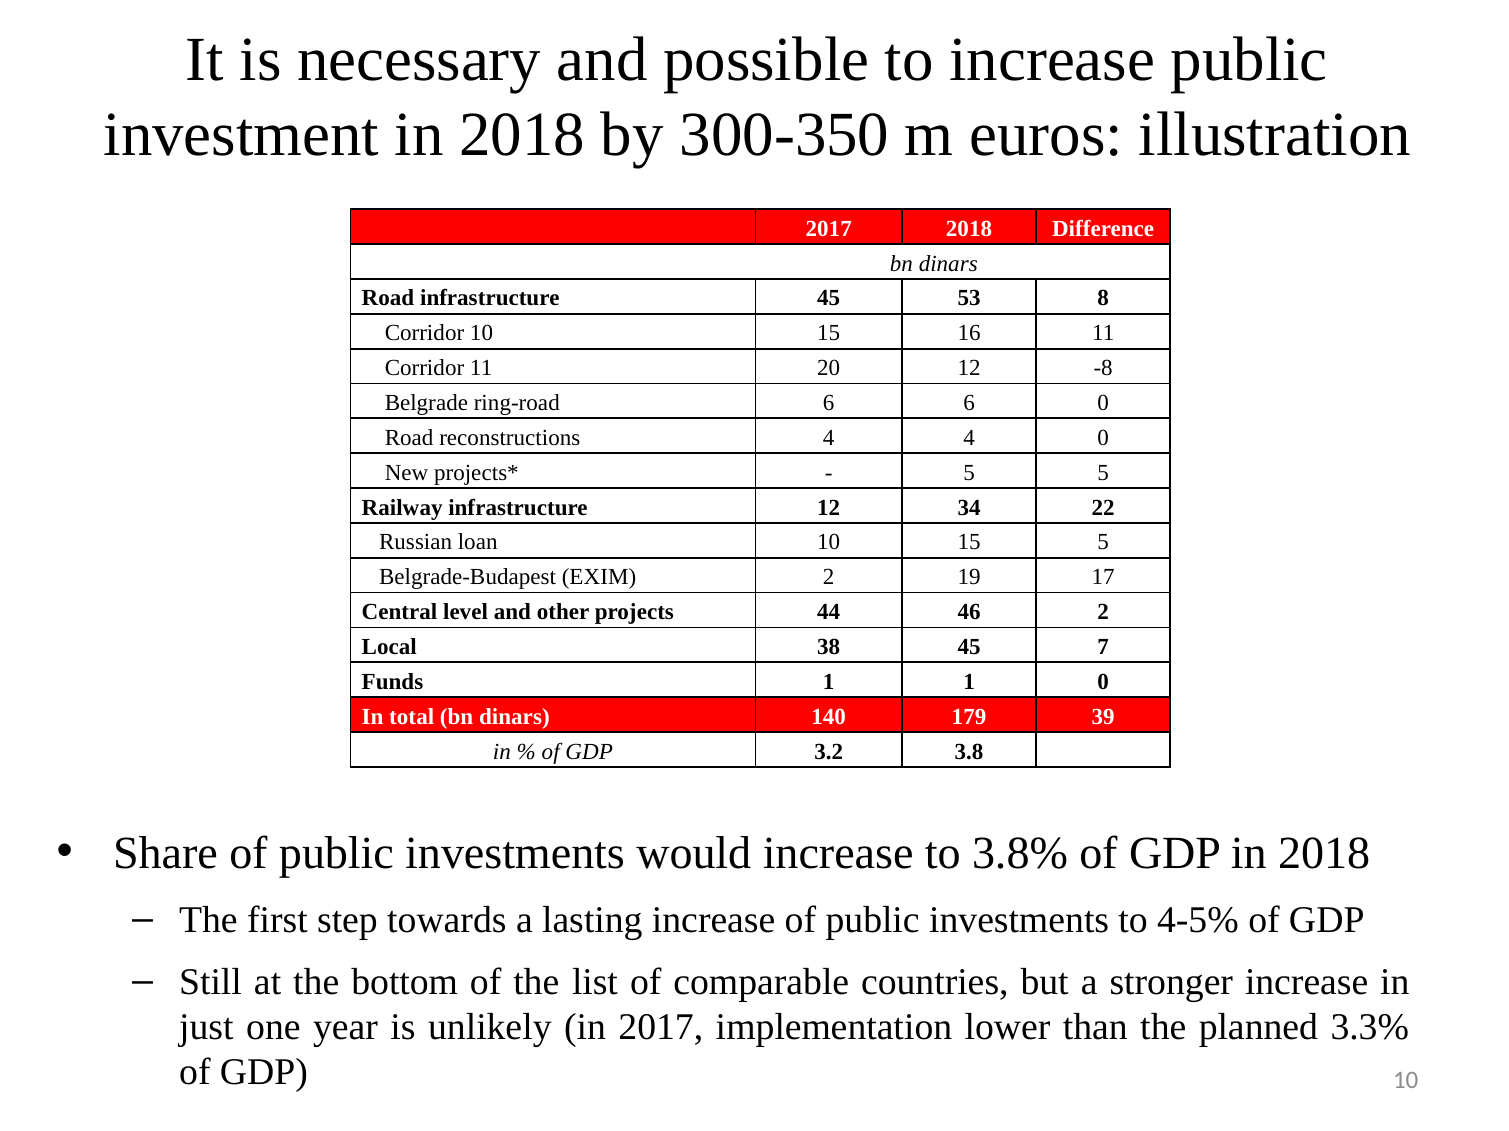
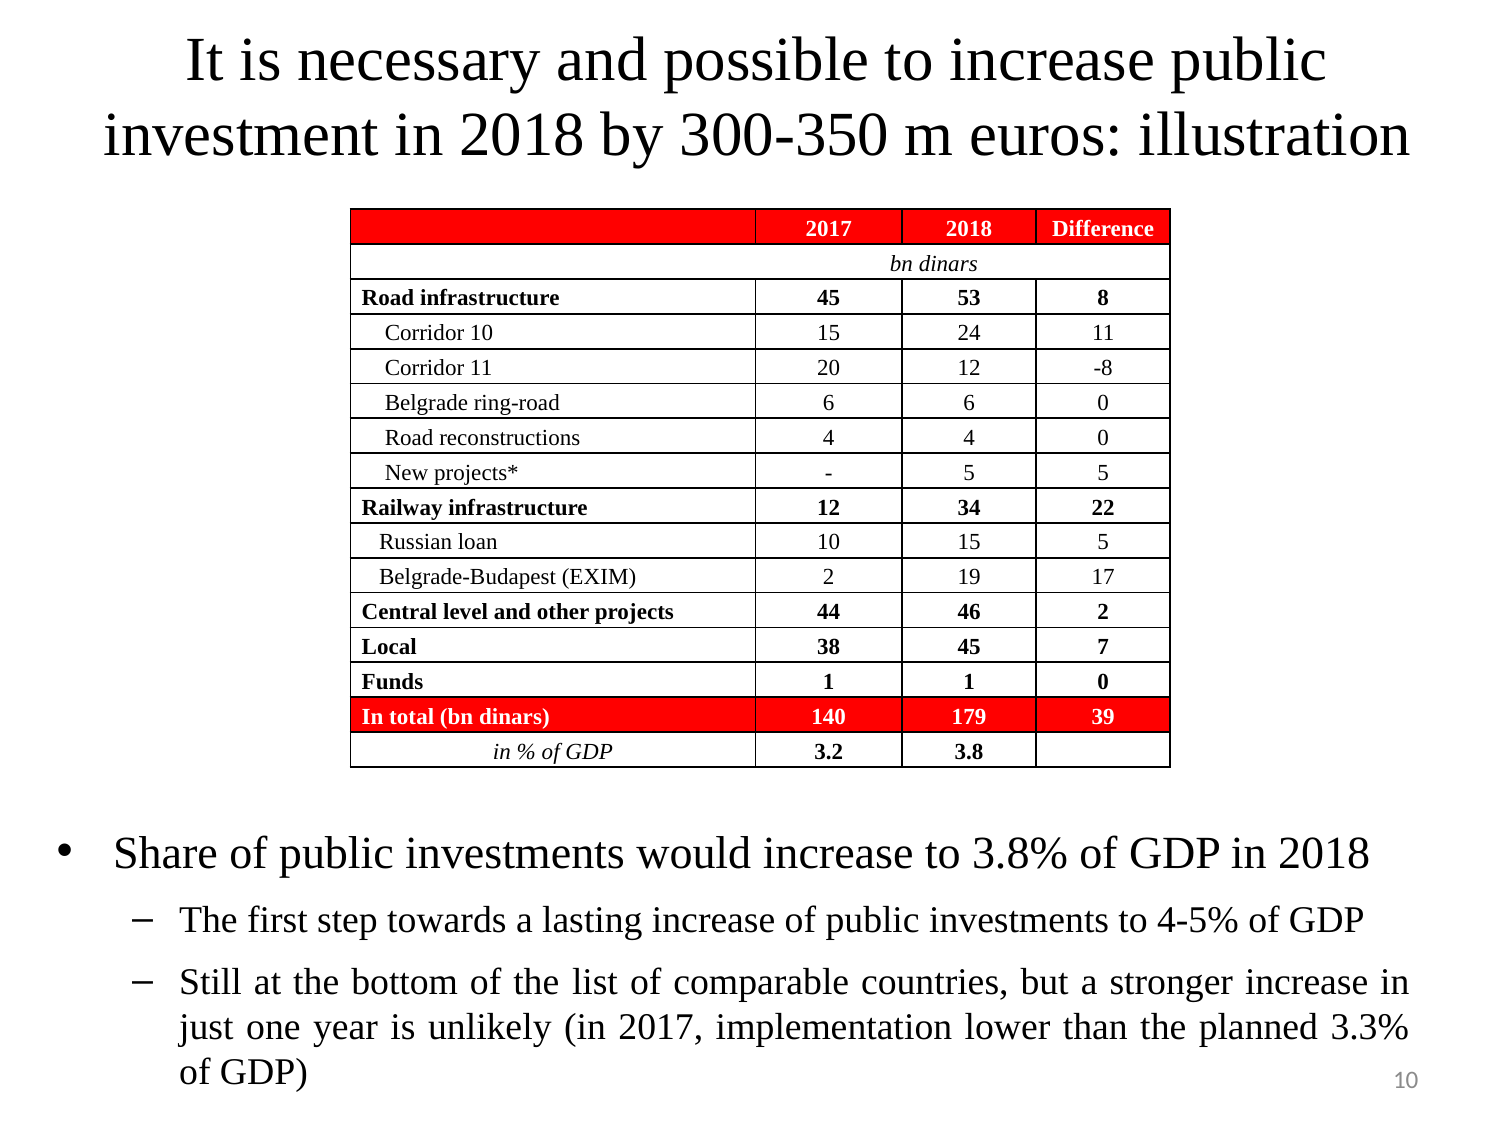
16: 16 -> 24 (969, 333)
